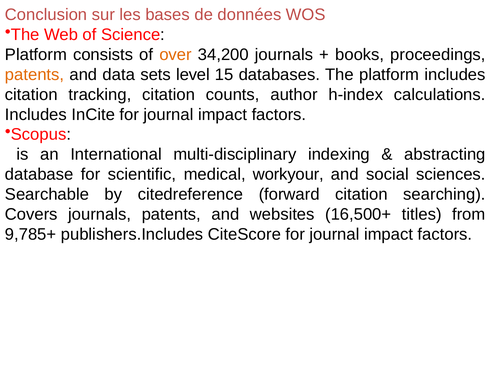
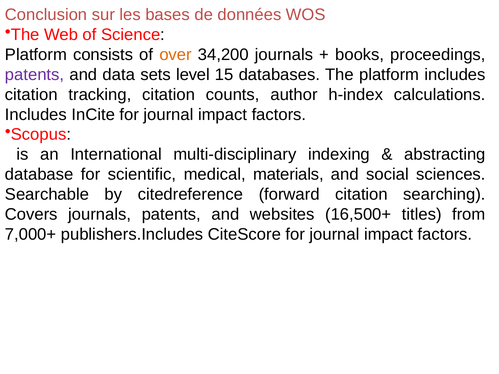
patents colour: orange -> purple (35, 75)
workyour: workyour -> materials (288, 175)
9,785+: 9,785+ -> 7,000+ (31, 234)
